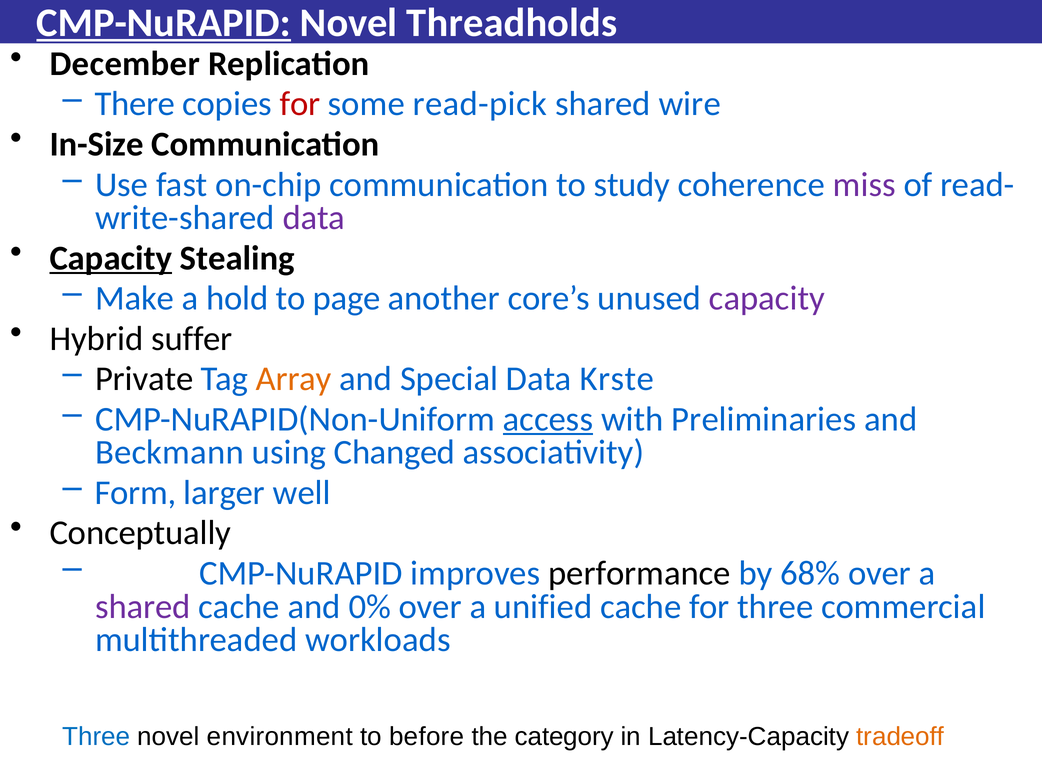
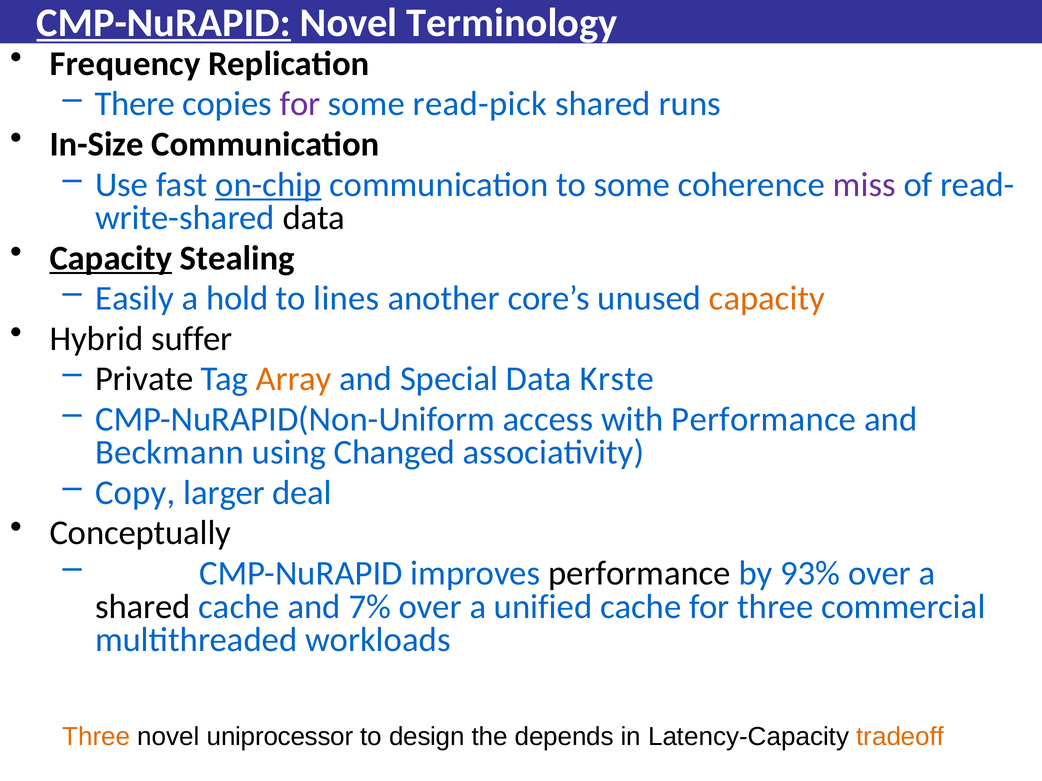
Threadholds: Threadholds -> Terminology (512, 23)
December: December -> Frequency (125, 64)
for colour: red -> purple (300, 104)
wire: wire -> runs (690, 104)
on-chip underline: none -> present (268, 185)
to study: study -> some (632, 185)
data colour: purple -> black (314, 218)
Make: Make -> Easily (135, 299)
page: page -> lines (346, 299)
capacity colour: purple -> orange (767, 299)
access underline: present -> none (548, 419)
with Preliminaries: Preliminaries -> Performance (764, 419)
Form: Form -> Copy (135, 493)
well: well -> deal (302, 493)
68%: 68% -> 93% (810, 574)
shared colour: purple -> black (143, 607)
0%: 0% -> 7% (370, 607)
Three colour: blue -> orange (96, 737)
environment: environment -> uniprocessor (280, 737)
before: before -> design (427, 737)
category: category -> depends (564, 737)
